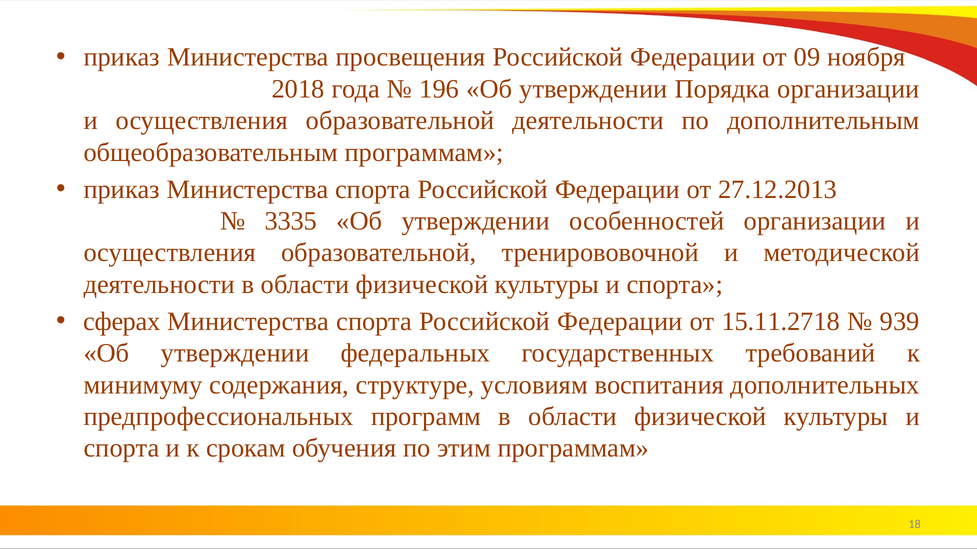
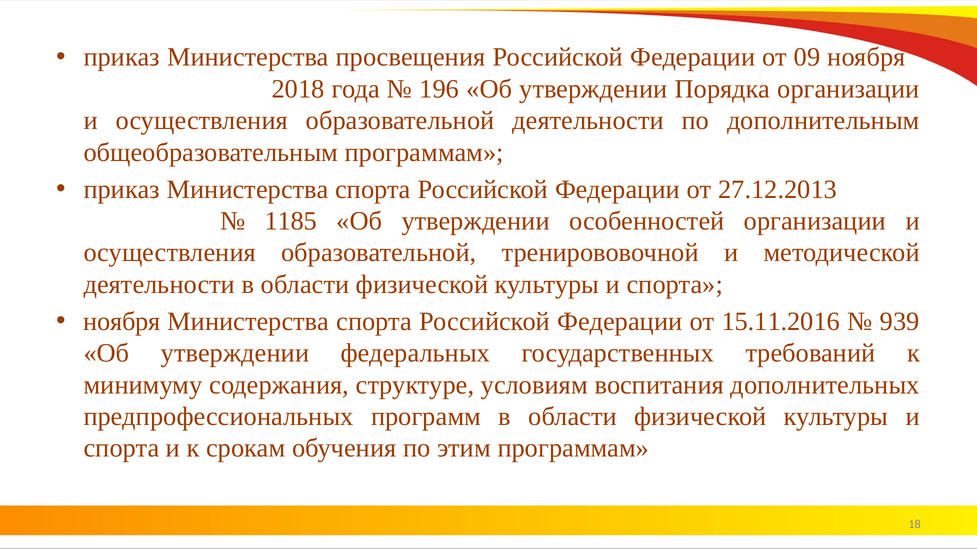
3335: 3335 -> 1185 (291, 221)
сферах: сферах -> ноября (122, 322)
15.11.2718: 15.11.2718 -> 15.11.2016 (781, 322)
